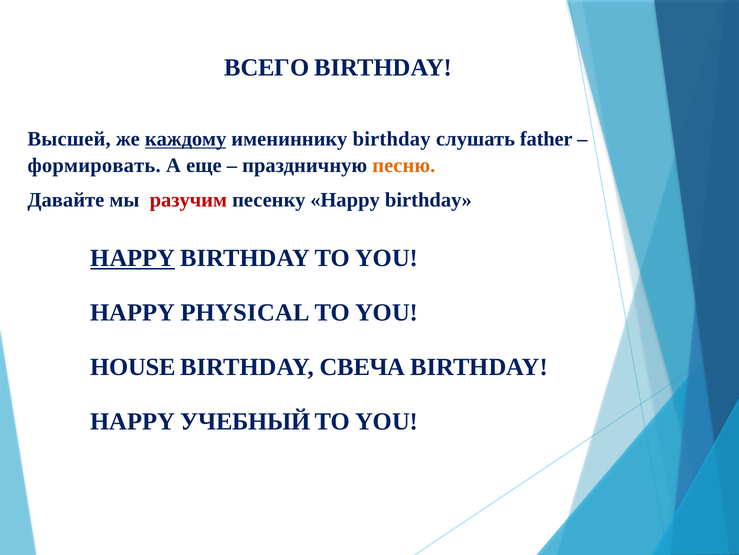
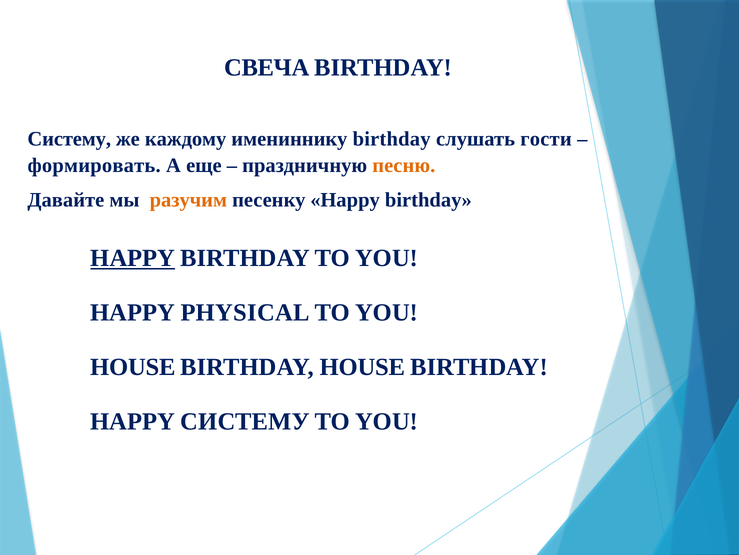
ВСЕГО: ВСЕГО -> СВЕЧА (267, 68)
Высшей: Высшей -> Систему (69, 139)
каждому underline: present -> none (186, 139)
father: father -> гости (546, 139)
разучим colour: red -> orange (188, 200)
BIRTHDAY СВЕЧА: СВЕЧА -> HOUSE (363, 367)
HAPPY УЧЕБНЫЙ: УЧЕБНЫЙ -> СИСТЕМУ (245, 421)
